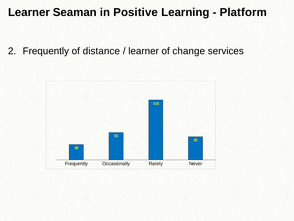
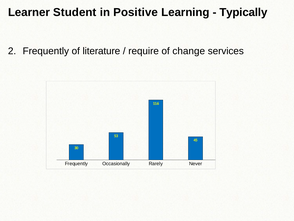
Seaman: Seaman -> Student (75, 12)
Platform: Platform -> Typically (243, 12)
distance: distance -> literature (101, 51)
learner: learner -> require (144, 51)
